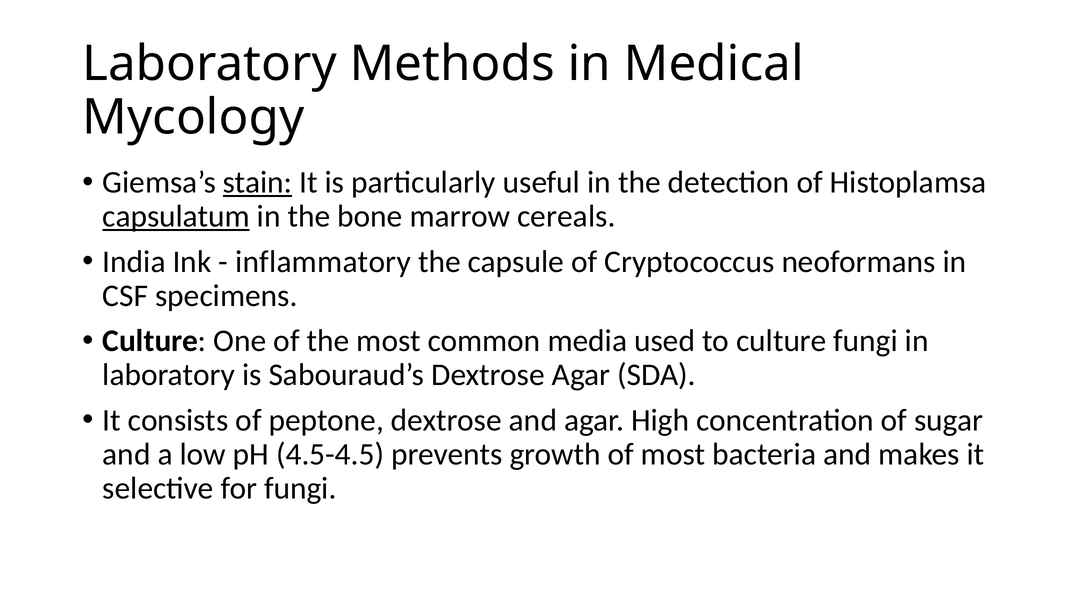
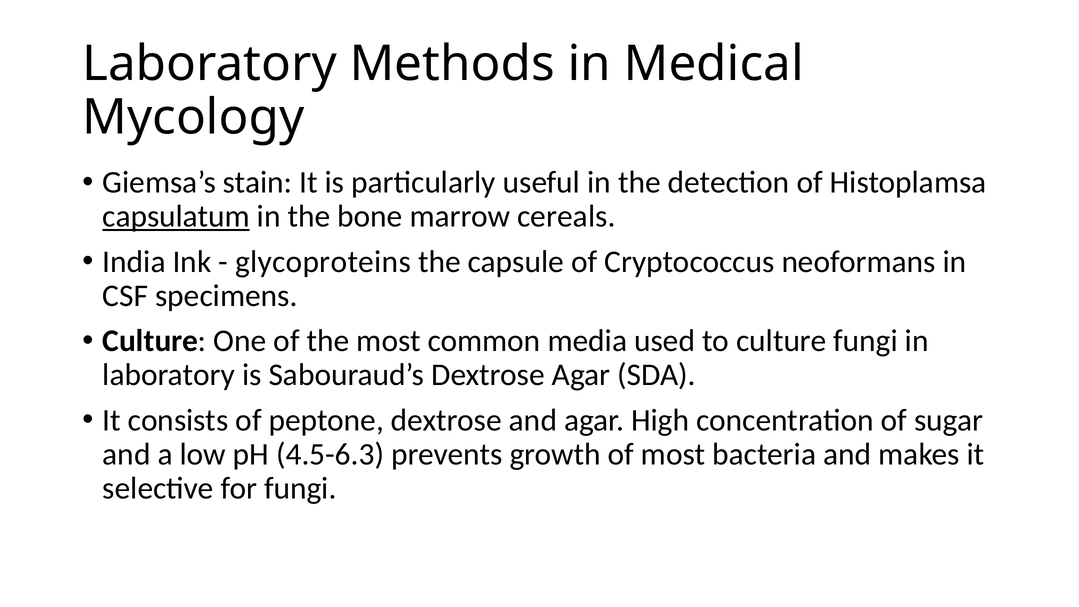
stain underline: present -> none (258, 182)
inflammatory: inflammatory -> glycoproteins (323, 262)
4.5-4.5: 4.5-4.5 -> 4.5-6.3 (330, 454)
